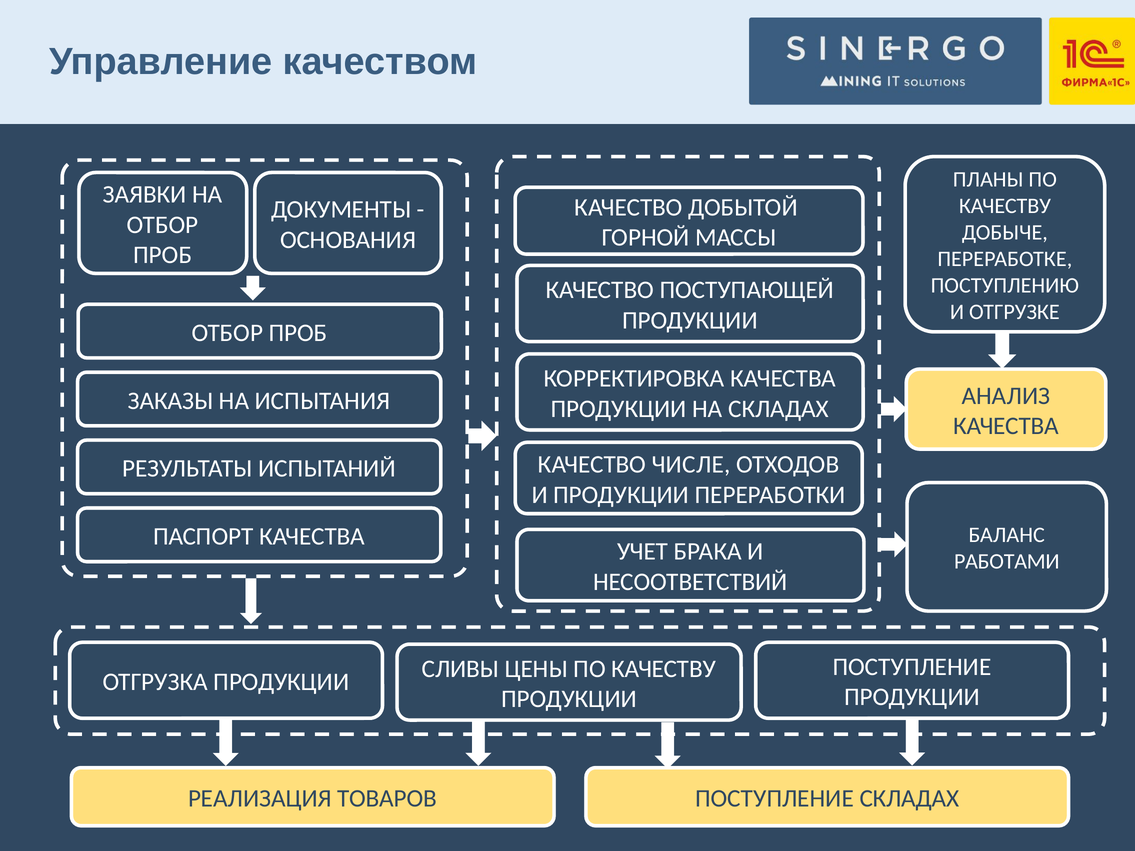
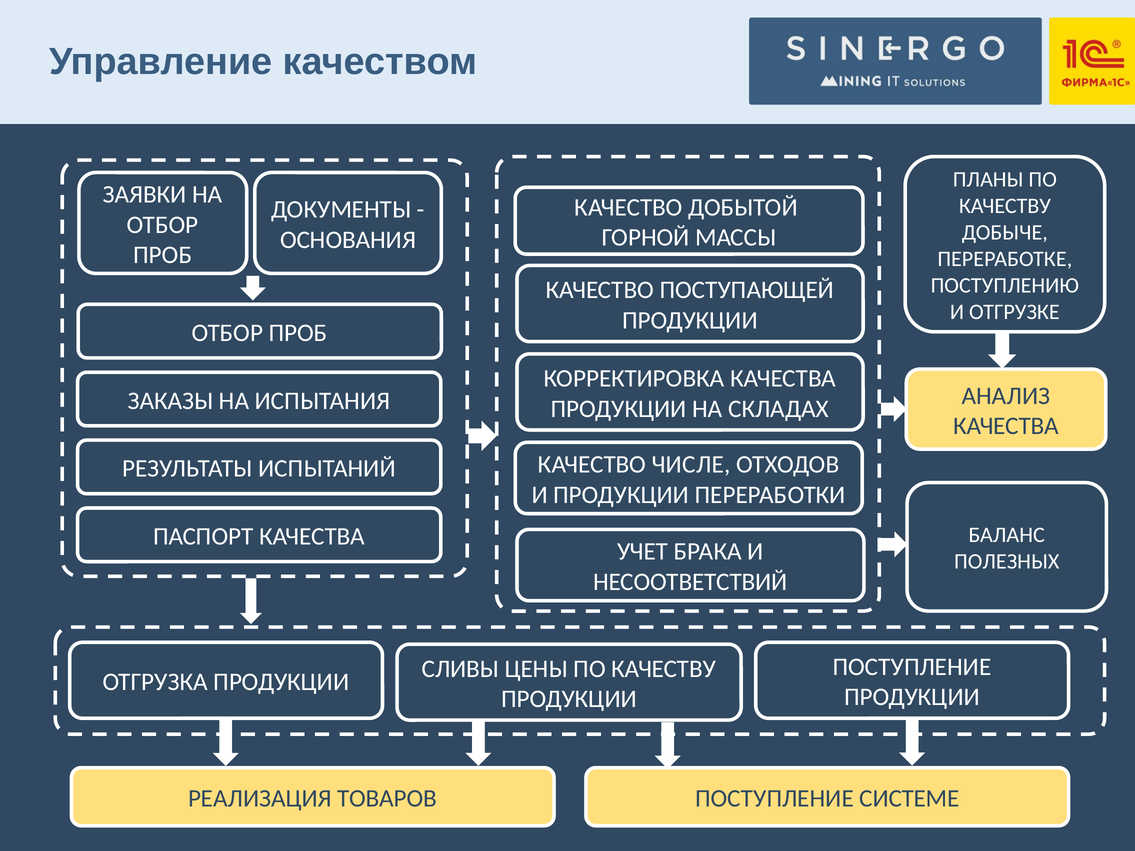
РАБОТАМИ: РАБОТАМИ -> ПОЛЕЗНЫХ (1007, 562)
ПОСТУПЛЕНИЕ СКЛАДАХ: СКЛАДАХ -> СИСТЕМЕ (909, 799)
